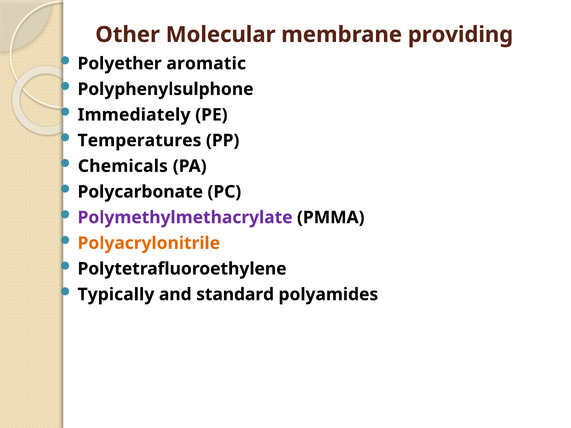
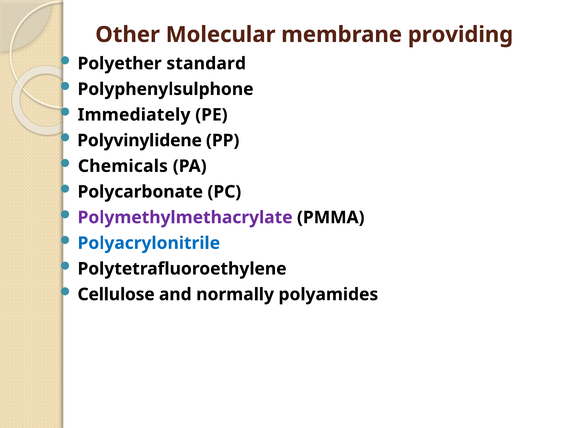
aromatic: aromatic -> standard (206, 64)
Temperatures: Temperatures -> Polyvinylidene (140, 141)
Polyacrylonitrile colour: orange -> blue (149, 243)
Typically: Typically -> Cellulose (116, 295)
standard: standard -> normally (235, 295)
